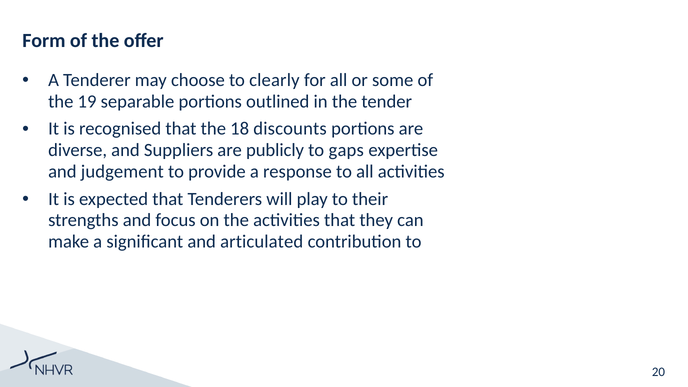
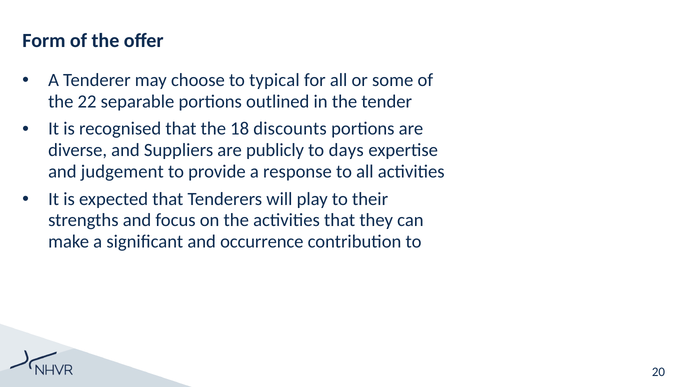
clearly: clearly -> typical (274, 80)
19: 19 -> 22 (87, 102)
gaps: gaps -> days (346, 150)
articulated: articulated -> occurrence (262, 242)
